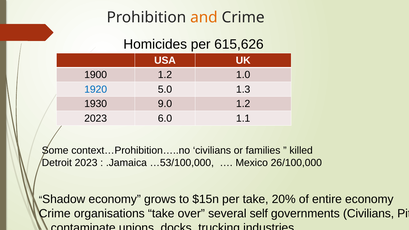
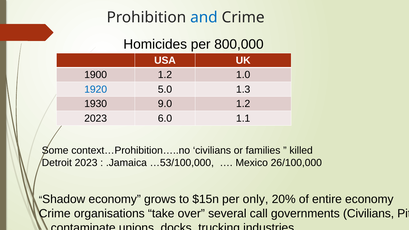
and colour: orange -> blue (204, 17)
615,626: 615,626 -> 800,000 (239, 44)
per take: take -> only (256, 199)
self: self -> call (259, 214)
